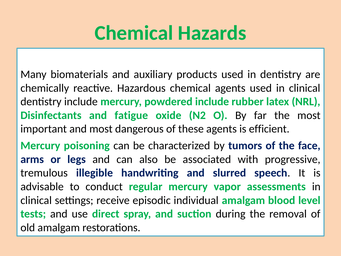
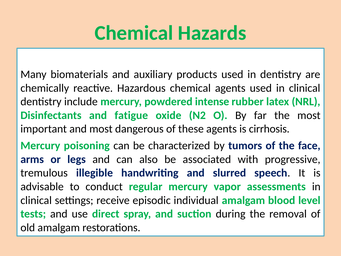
powdered include: include -> intense (212, 102)
efficient: efficient -> cirrhosis (269, 129)
